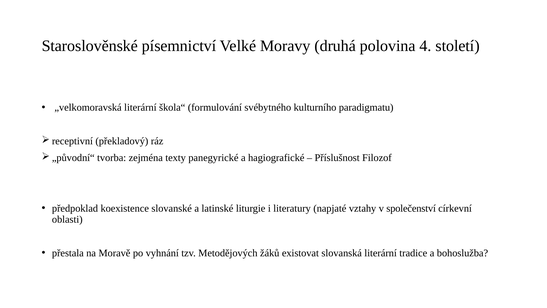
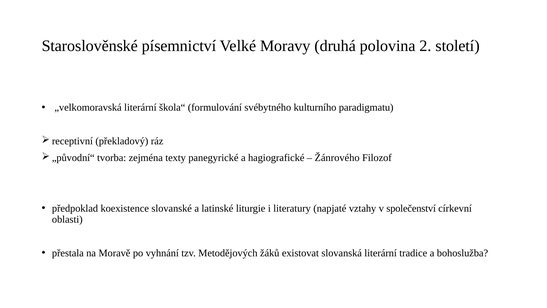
4: 4 -> 2 (426, 46)
Příslušnost: Příslušnost -> Žánrového (337, 158)
